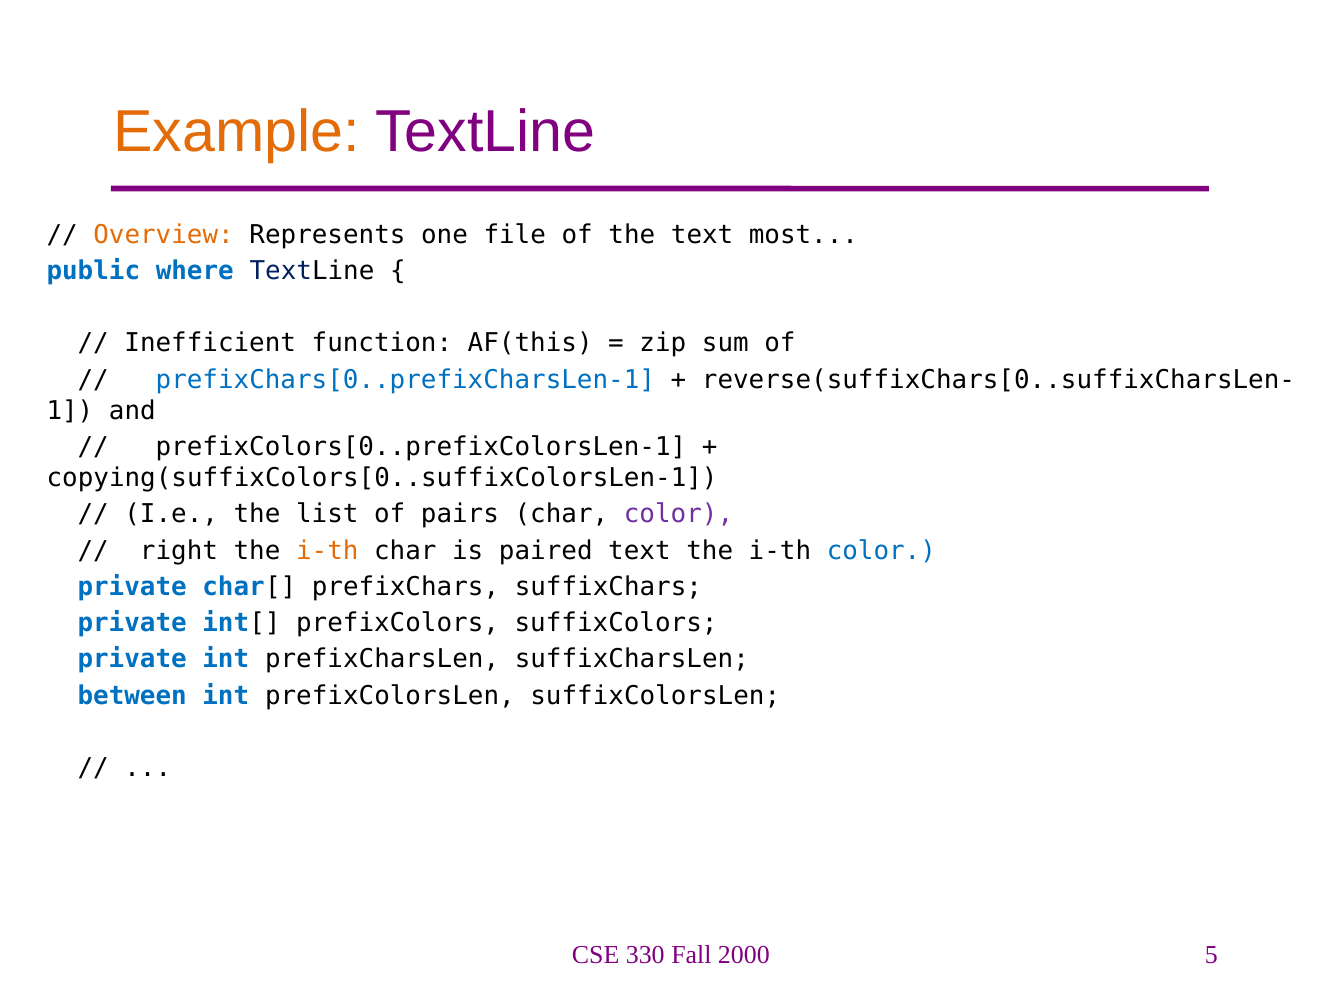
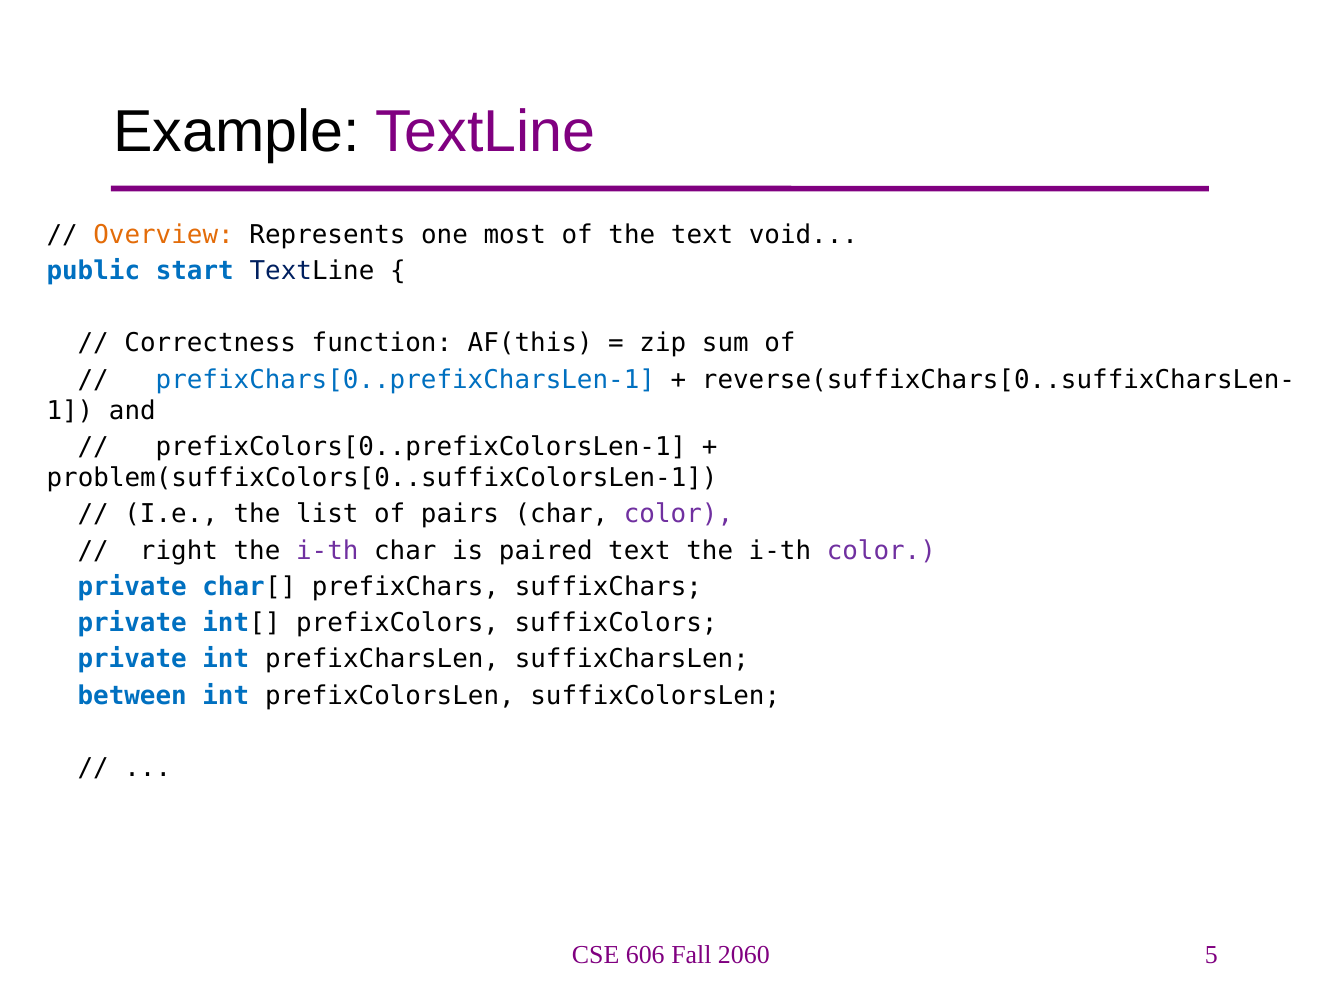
Example colour: orange -> black (236, 132)
file: file -> most (515, 235)
most: most -> void (803, 235)
where: where -> start (195, 271)
Inefficient: Inefficient -> Correctness (210, 344)
copying(suffixColors[0..suffixColorsLen-1: copying(suffixColors[0..suffixColorsLen-1 -> problem(suffixColors[0..suffixColorsLen-1 (382, 478)
i-th colour: orange -> purple (327, 551)
color colour: blue -> purple (881, 551)
330: 330 -> 606 (645, 956)
2000: 2000 -> 2060 (744, 956)
